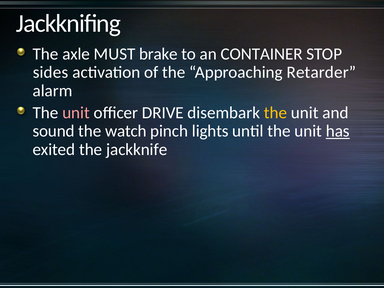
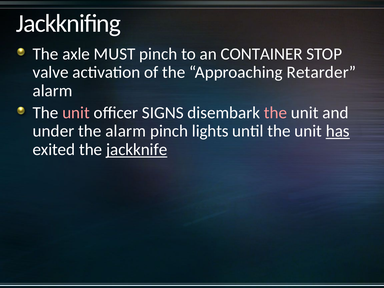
MUST brake: brake -> pinch (158, 54)
sides: sides -> valve (51, 72)
DRIVE: DRIVE -> SIGNS (163, 113)
the colour: yellow -> pink (275, 113)
sound: sound -> under (53, 131)
the watch: watch -> alarm (126, 131)
jackknife underline: none -> present (137, 150)
